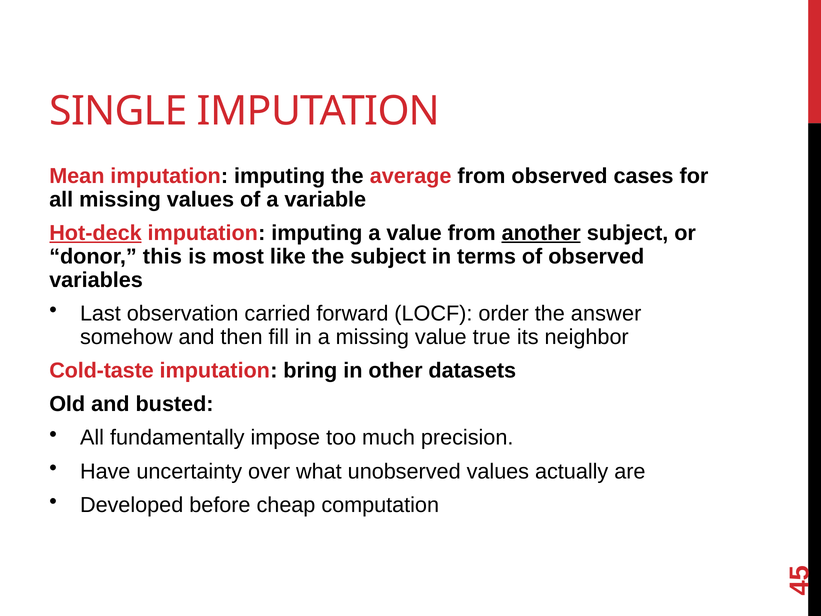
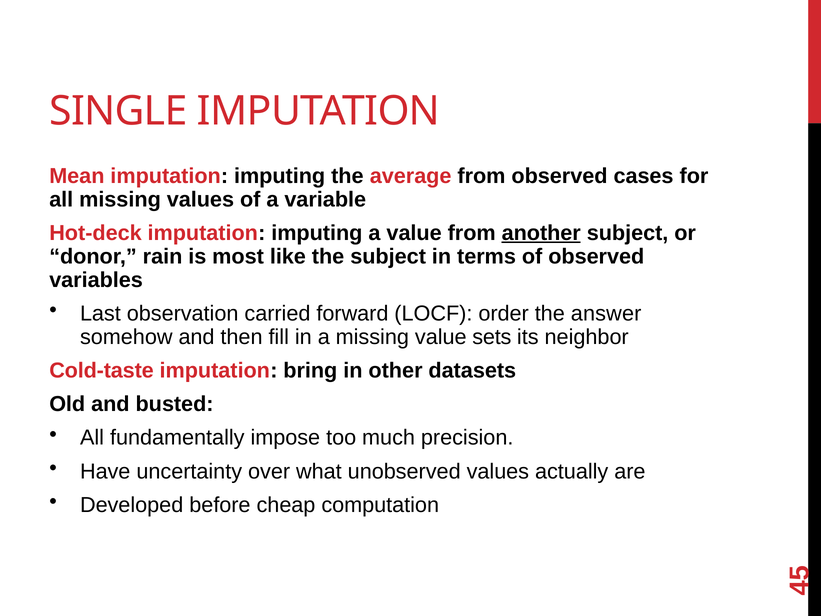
Hot-deck underline: present -> none (95, 233)
this: this -> rain (163, 256)
true: true -> sets (492, 337)
